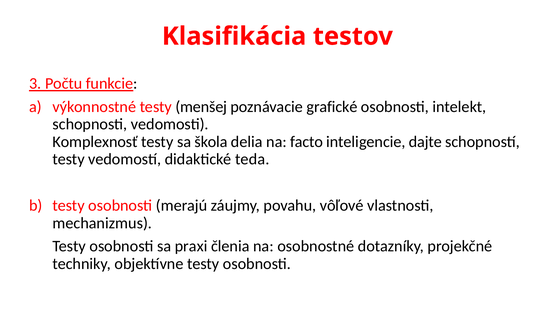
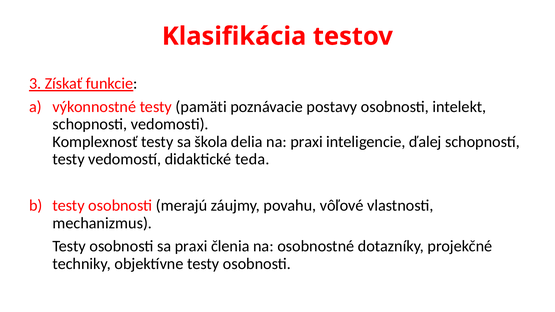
Počtu: Počtu -> Získať (64, 84)
menšej: menšej -> pamäti (201, 107)
grafické: grafické -> postavy (332, 107)
na facto: facto -> praxi (307, 142)
dajte: dajte -> ďalej (425, 142)
